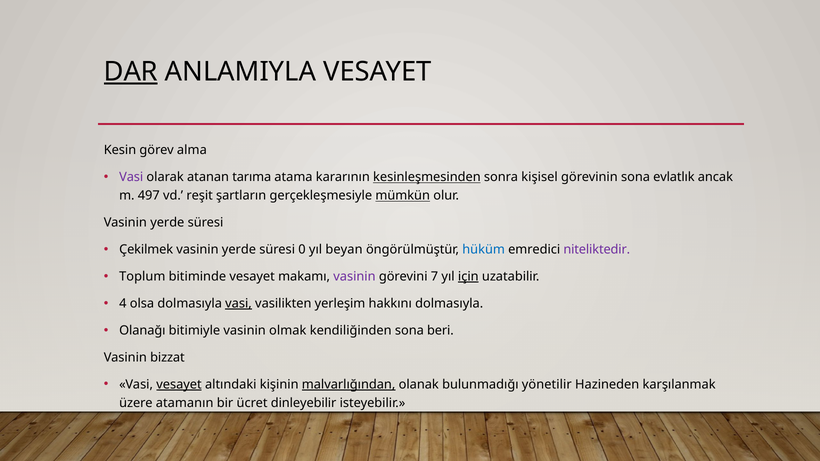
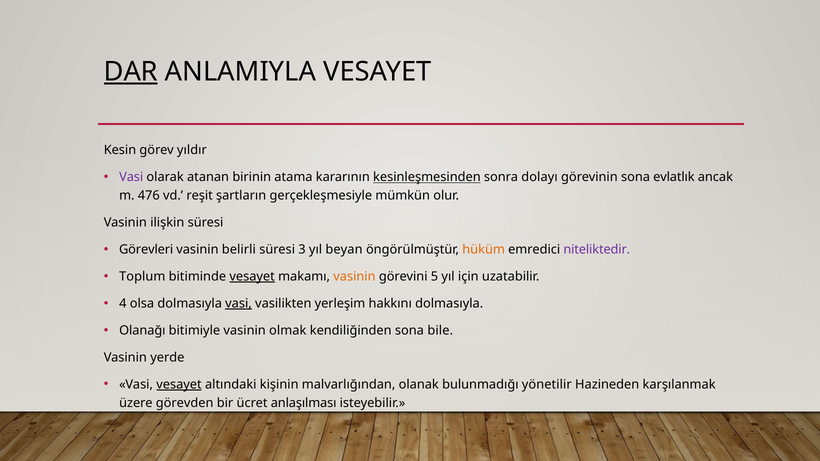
alma: alma -> yıldır (192, 150)
tarıma: tarıma -> birinin (252, 177)
kişisel: kişisel -> dolayı (540, 177)
497: 497 -> 476 (149, 196)
mümkün underline: present -> none (403, 196)
yerde: yerde -> ilişkin (167, 223)
Çekilmek: Çekilmek -> Görevleri (146, 250)
yerde: yerde -> belirli (239, 250)
0: 0 -> 3 (302, 250)
hüküm colour: blue -> orange (484, 250)
vesayet underline: none -> present (252, 277)
vasinin colour: purple -> orange (354, 277)
7: 7 -> 5 (434, 277)
için underline: present -> none (468, 277)
beri: beri -> bile (440, 331)
bizzat: bizzat -> yerde (167, 358)
malvarlığından underline: present -> none (349, 385)
atamanın: atamanın -> görevden (185, 403)
dinleyebilir: dinleyebilir -> anlaşılması (304, 403)
